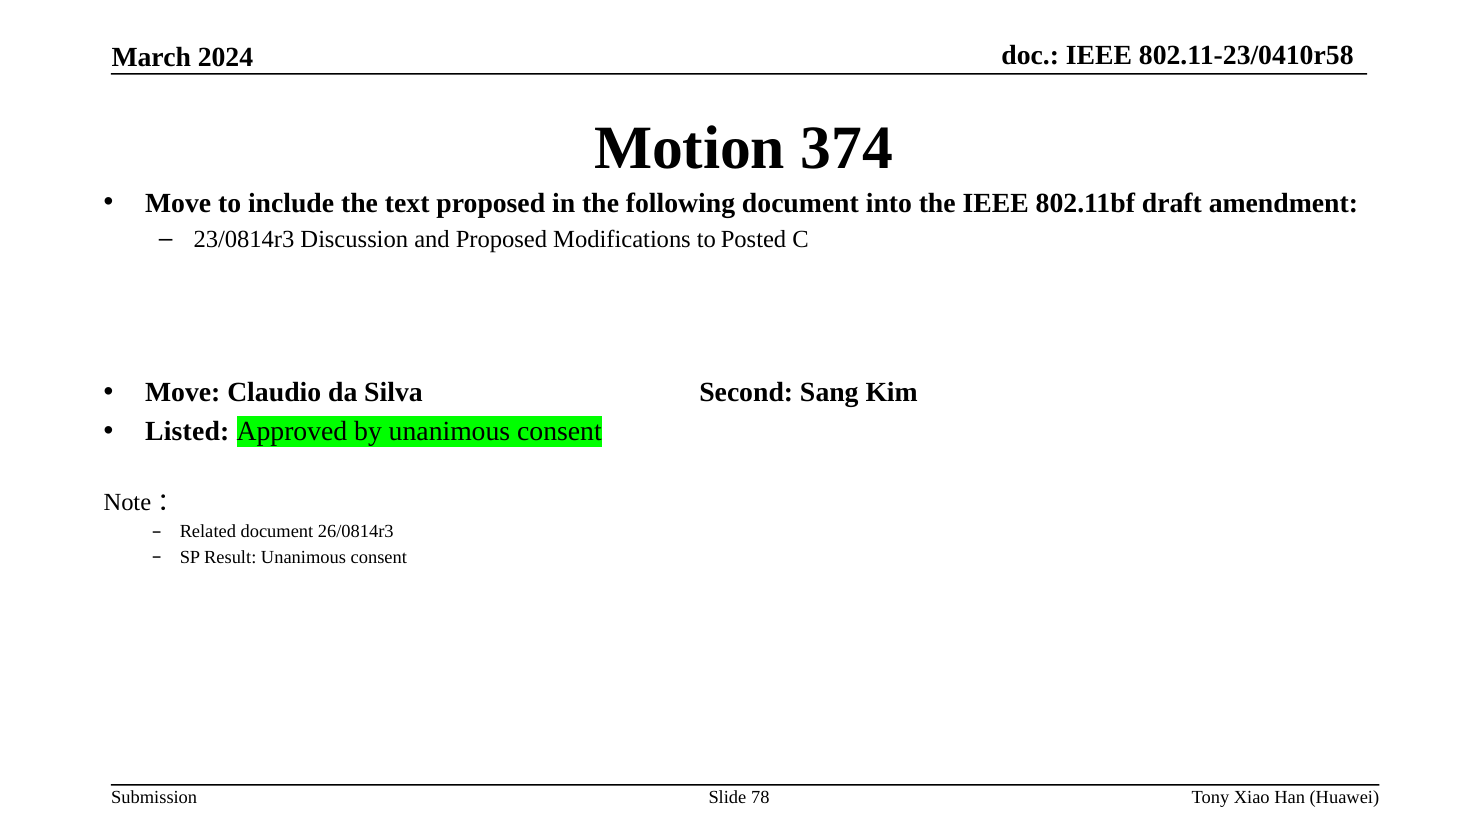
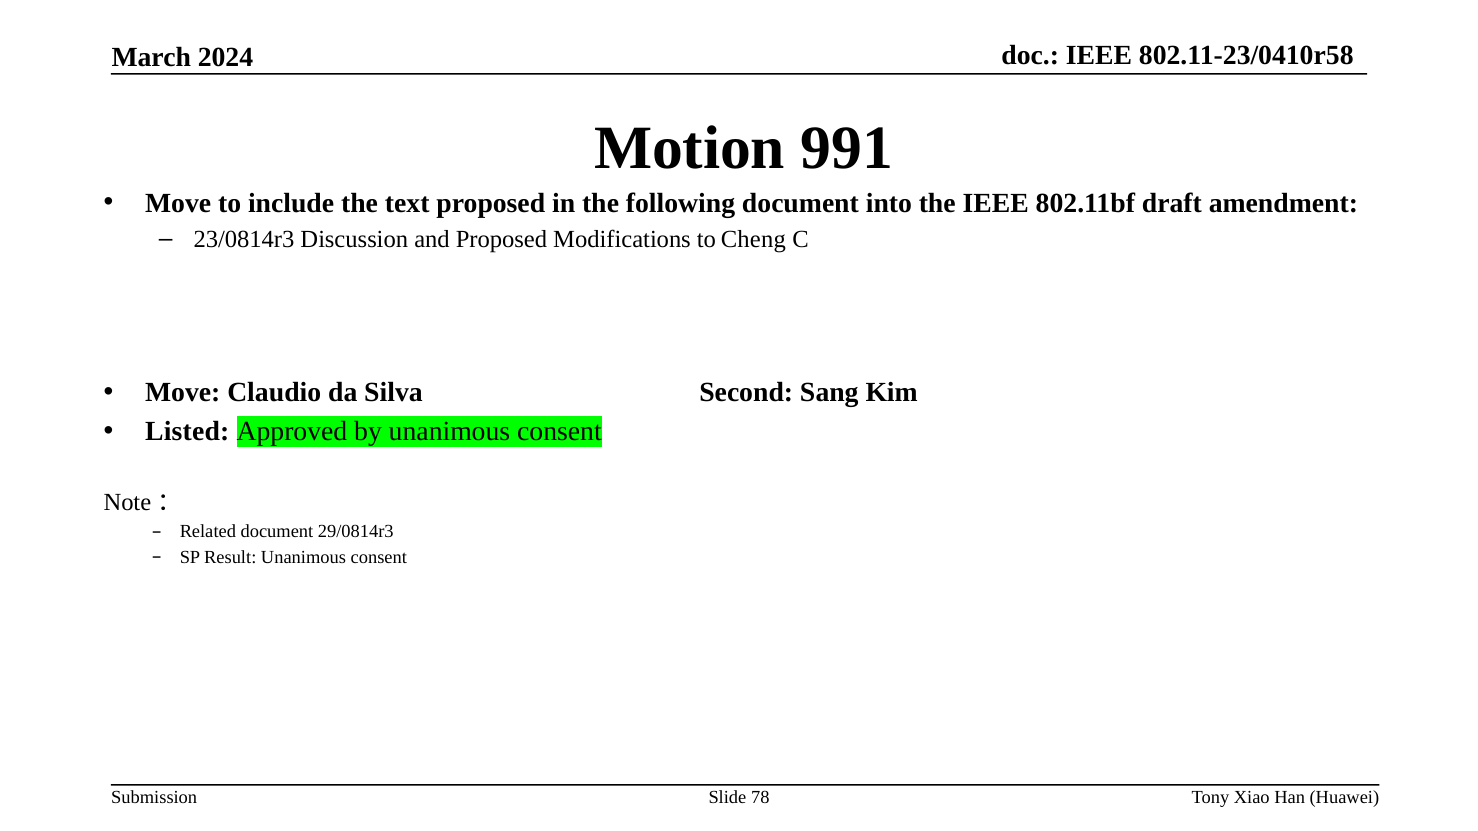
374: 374 -> 991 (847, 148)
Posted: Posted -> Cheng (753, 239)
26/0814r3: 26/0814r3 -> 29/0814r3 (356, 532)
